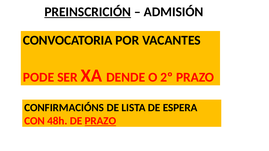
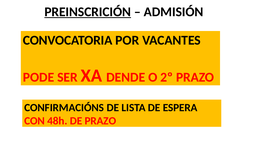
PRAZO underline: present -> none (100, 121)
